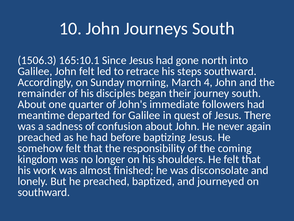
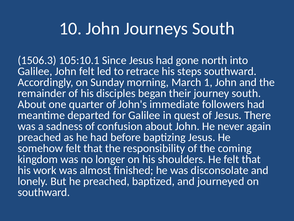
165:10.1: 165:10.1 -> 105:10.1 (79, 60)
4: 4 -> 1 (208, 82)
